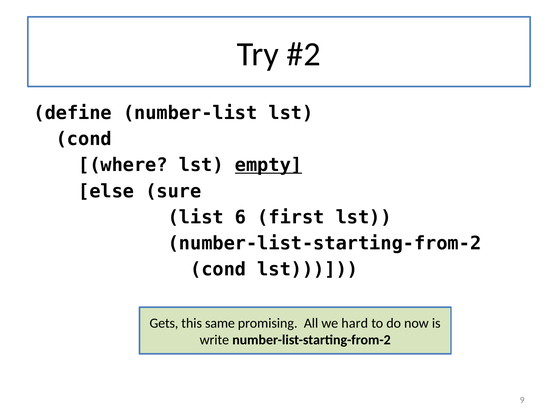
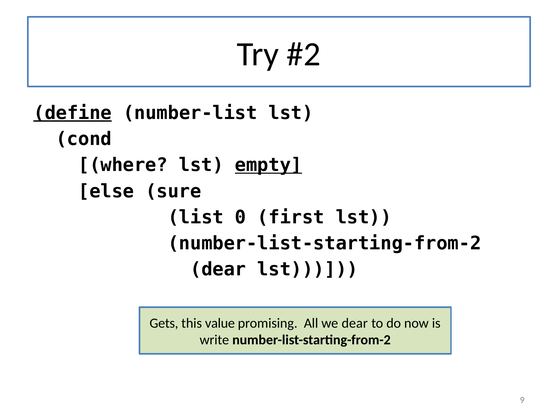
define underline: none -> present (73, 113)
6: 6 -> 0 (241, 217)
cond: cond -> dear (218, 269)
same: same -> value (220, 323)
we hard: hard -> dear (355, 323)
